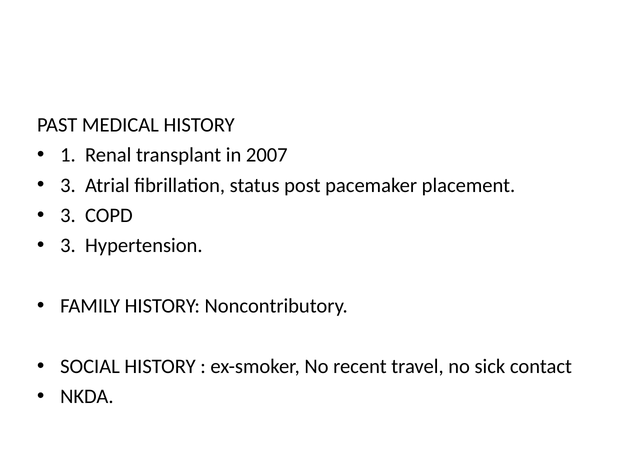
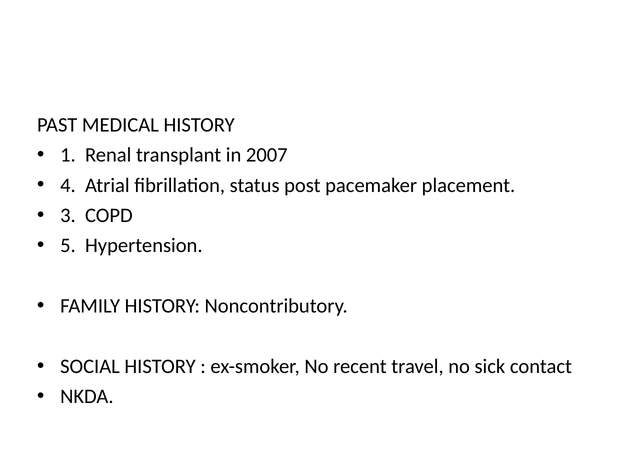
3: 3 -> 4 (68, 185)
3: 3 -> 5 (68, 246)
